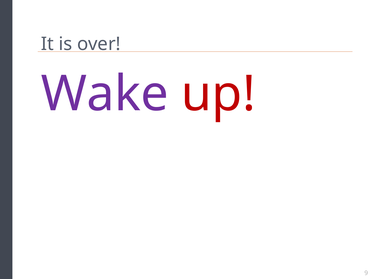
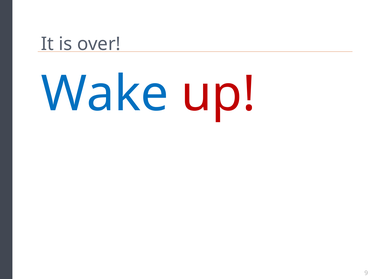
Wake colour: purple -> blue (105, 94)
